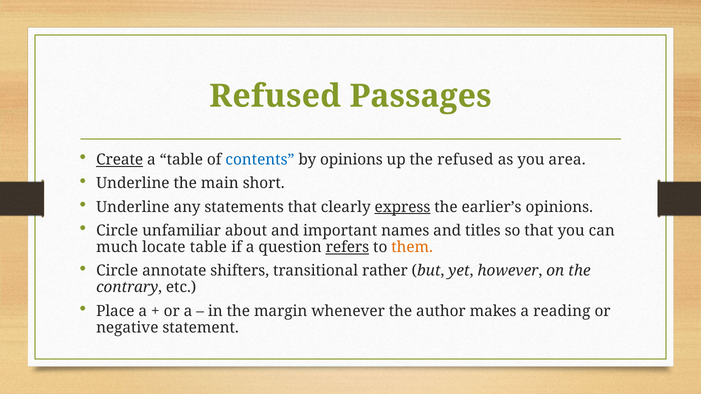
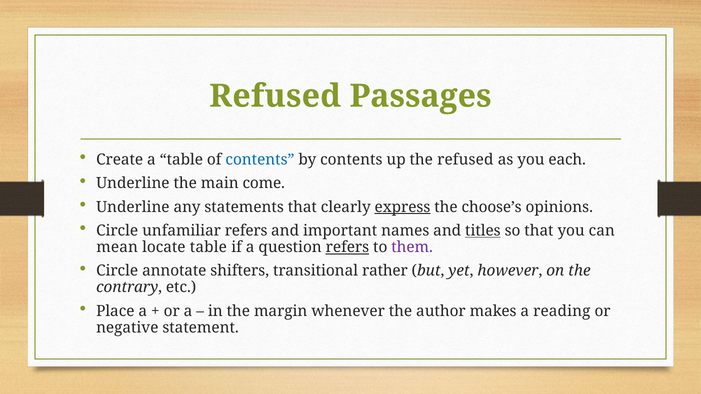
Create underline: present -> none (120, 160)
by opinions: opinions -> contents (351, 160)
area: area -> each (567, 160)
short: short -> come (264, 184)
earlier’s: earlier’s -> choose’s (492, 207)
unfamiliar about: about -> refers (246, 231)
titles underline: none -> present (483, 231)
much: much -> mean (117, 247)
them colour: orange -> purple (412, 247)
